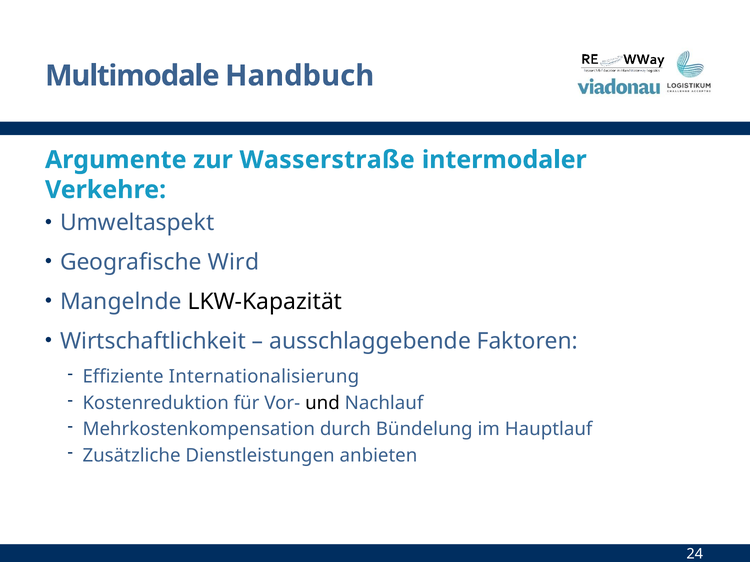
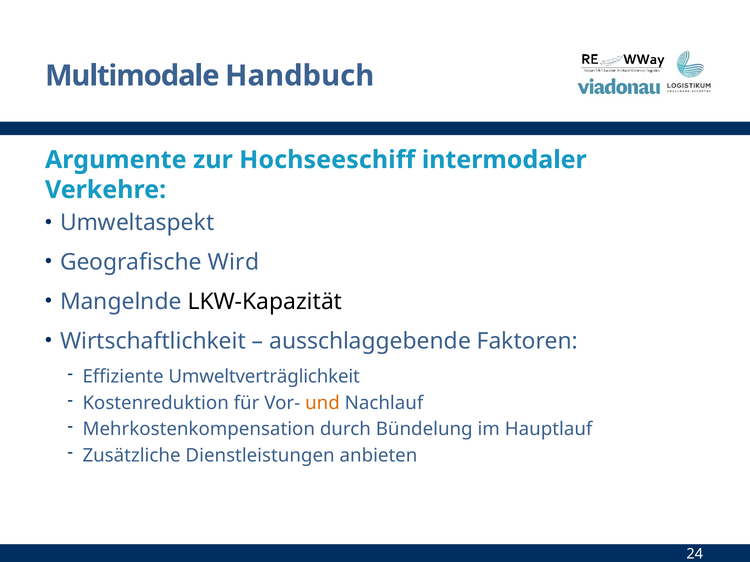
Wasserstraße: Wasserstraße -> Hochseeschiff (327, 160)
Internationalisierung: Internationalisierung -> Umweltverträglichkeit (264, 377)
und colour: black -> orange (322, 403)
